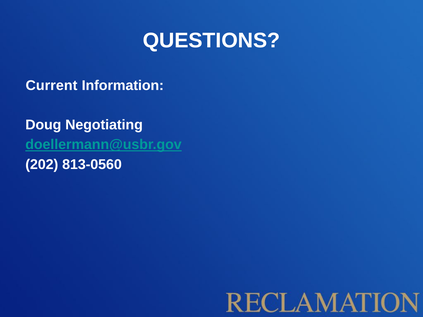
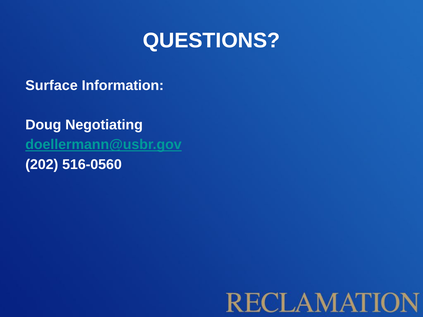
Current: Current -> Surface (52, 86)
813-0560: 813-0560 -> 516-0560 (92, 165)
